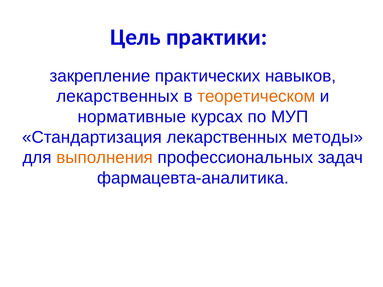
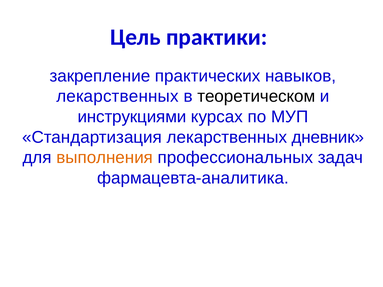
теоретическом colour: orange -> black (256, 96)
нормативные: нормативные -> инструкциями (132, 117)
методы: методы -> дневник (328, 137)
